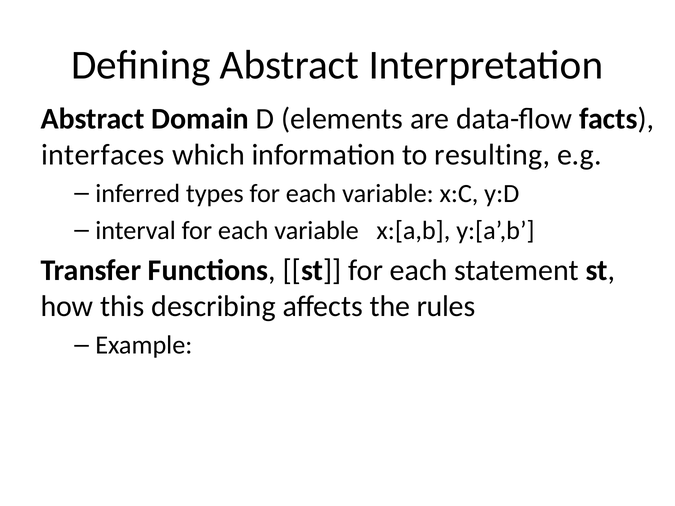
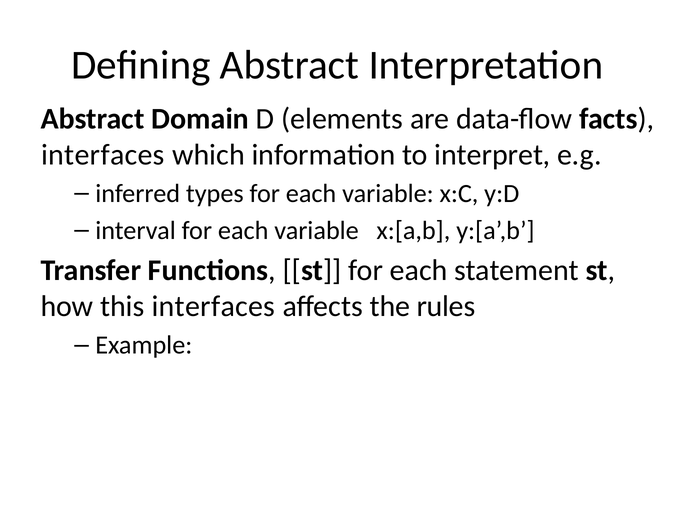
resulting: resulting -> interpret (492, 155)
this describing: describing -> interfaces (213, 307)
